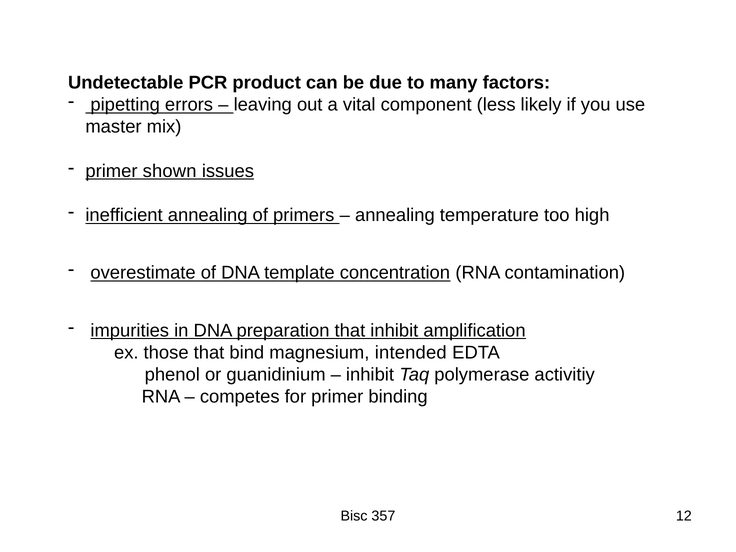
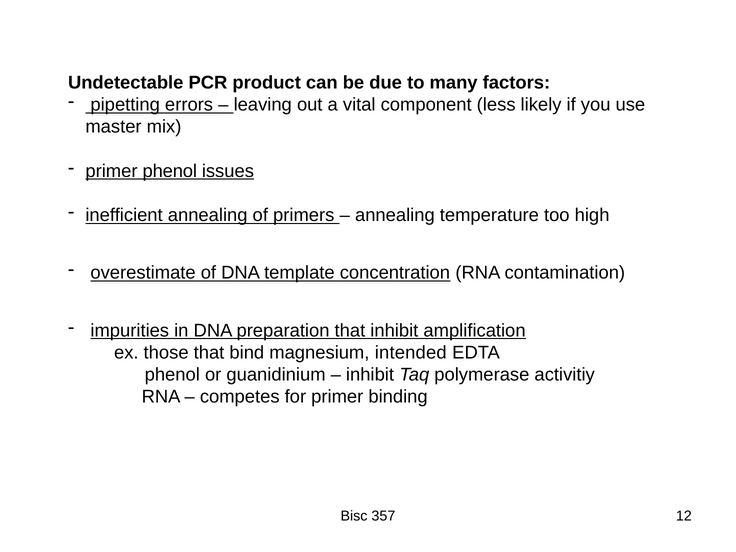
primer shown: shown -> phenol (170, 171)
